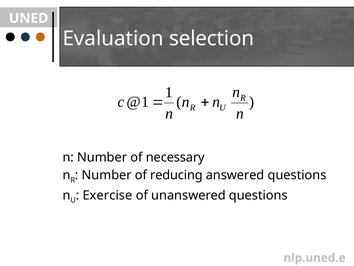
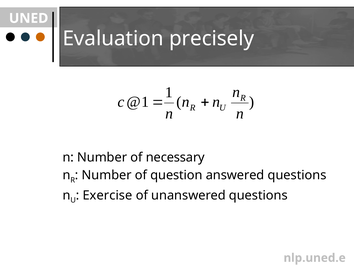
selection: selection -> precisely (212, 38)
reducing: reducing -> question (176, 175)
